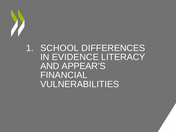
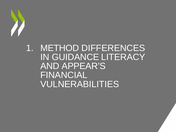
SCHOOL: SCHOOL -> METHOD (60, 48)
EVIDENCE: EVIDENCE -> GUIDANCE (75, 57)
